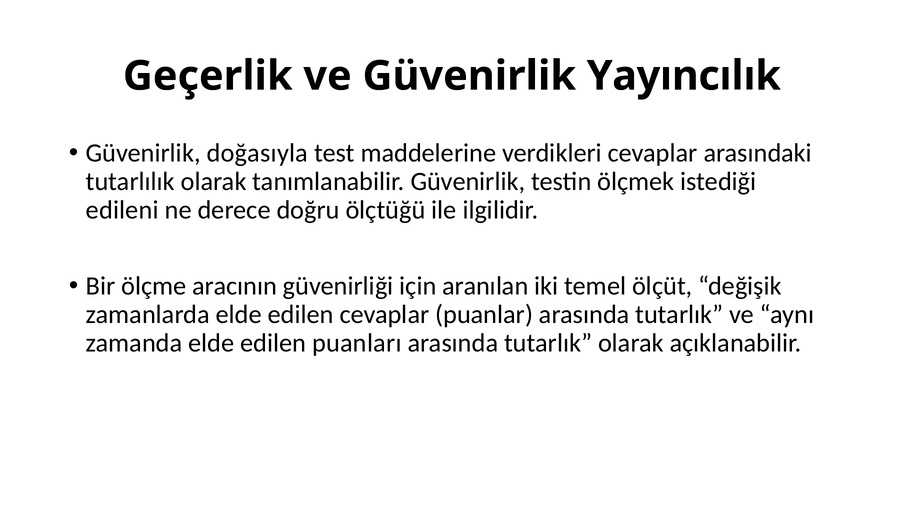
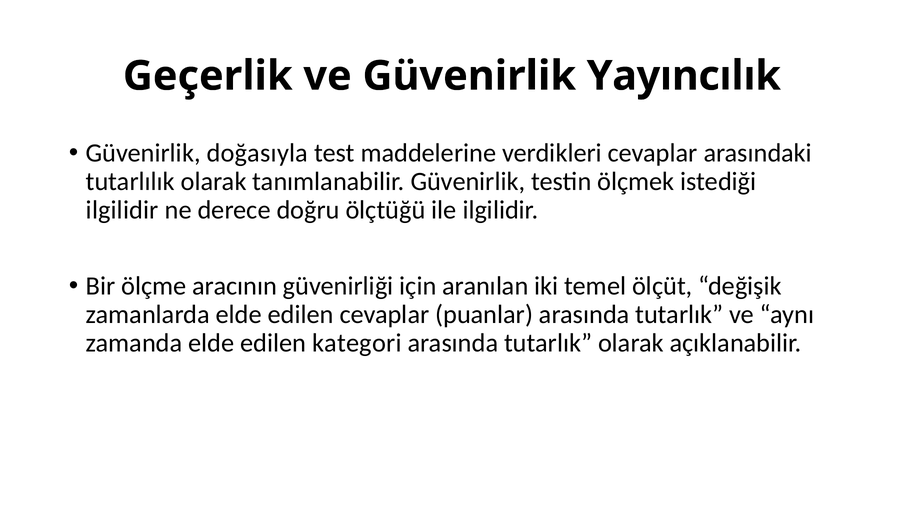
edileni: edileni -> ilgilidir (122, 210)
puanları: puanları -> kategori (357, 343)
